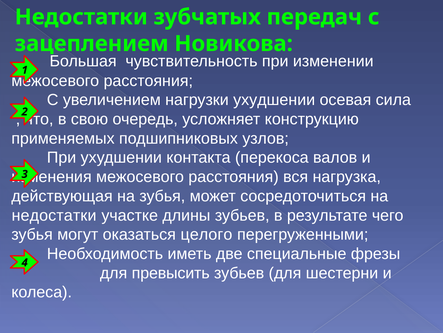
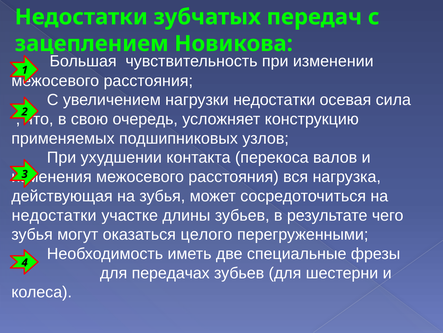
нагрузки ухудшении: ухудшении -> недостатки (274, 100)
превысить: превысить -> передачах (171, 272)
